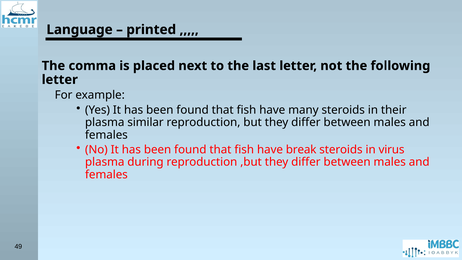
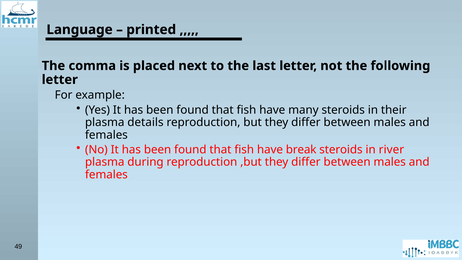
similar: similar -> details (145, 122)
virus: virus -> river (391, 150)
